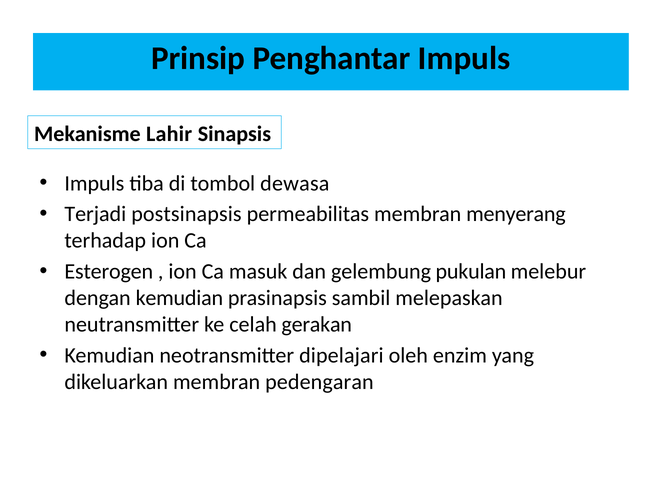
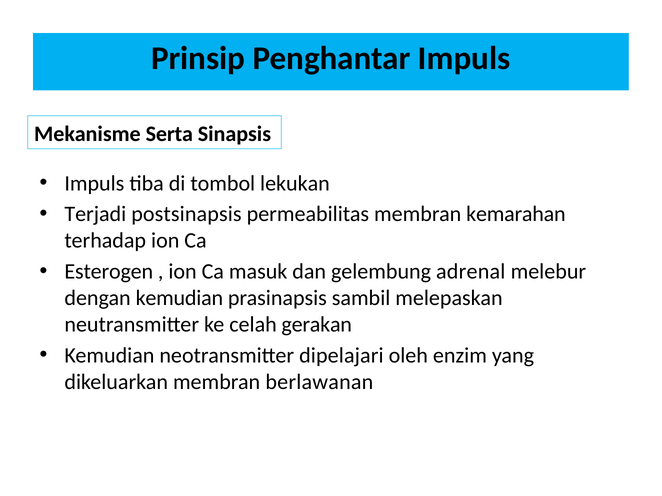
Lahir: Lahir -> Serta (169, 134)
dewasa: dewasa -> lekukan (295, 184)
menyerang: menyerang -> kemarahan (516, 214)
pukulan: pukulan -> adrenal (471, 272)
pedengaran: pedengaran -> berlawanan (319, 382)
